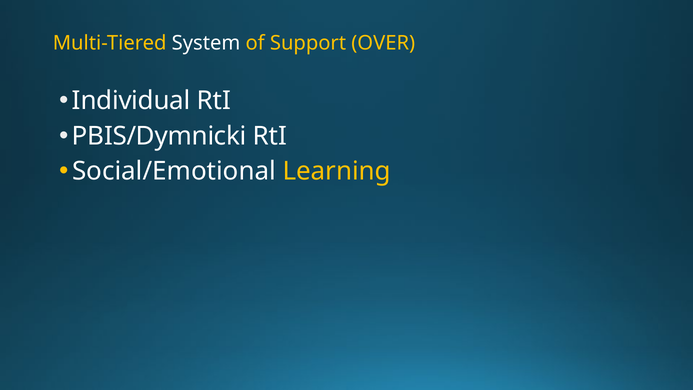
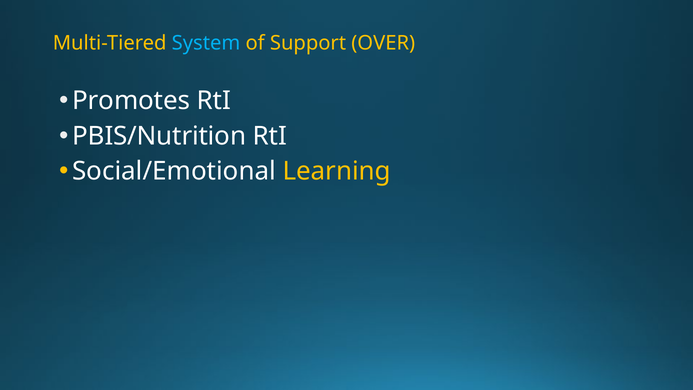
System colour: white -> light blue (206, 43)
Individual: Individual -> Promotes (131, 101)
PBIS/Dymnicki: PBIS/Dymnicki -> PBIS/Nutrition (159, 136)
